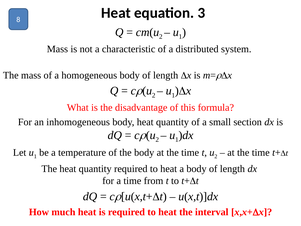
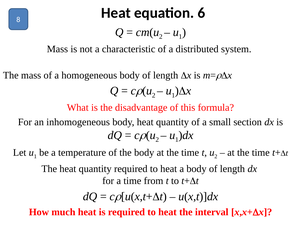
3: 3 -> 6 (201, 13)
